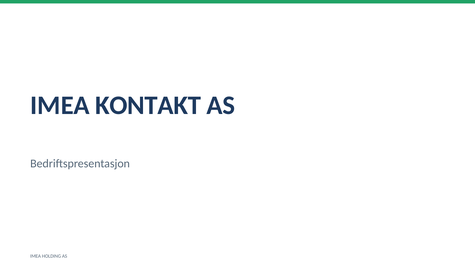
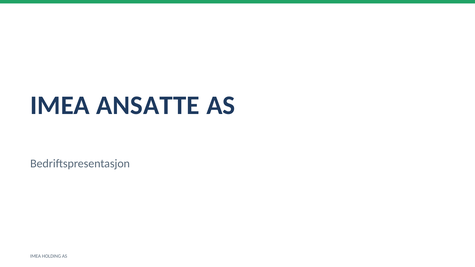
KONTAKT: KONTAKT -> ANSATTE (148, 105)
